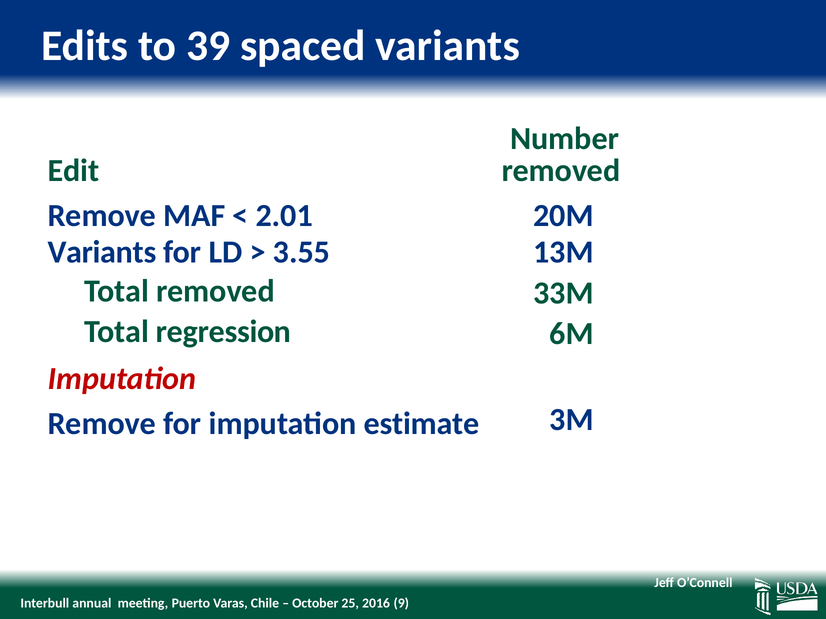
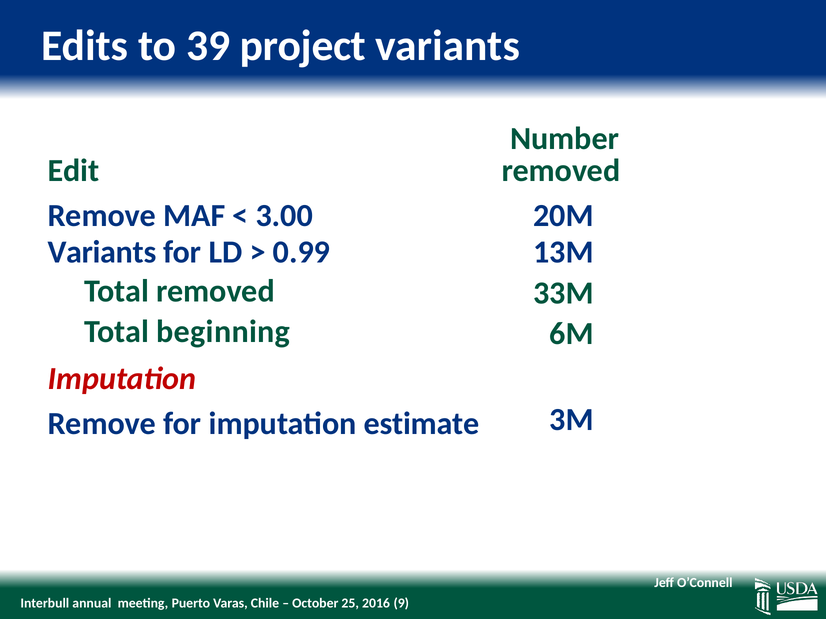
spaced: spaced -> project (303, 46)
2.01: 2.01 -> 3.00 (284, 216)
3.55: 3.55 -> 0.99 (301, 252)
regression: regression -> beginning (223, 332)
